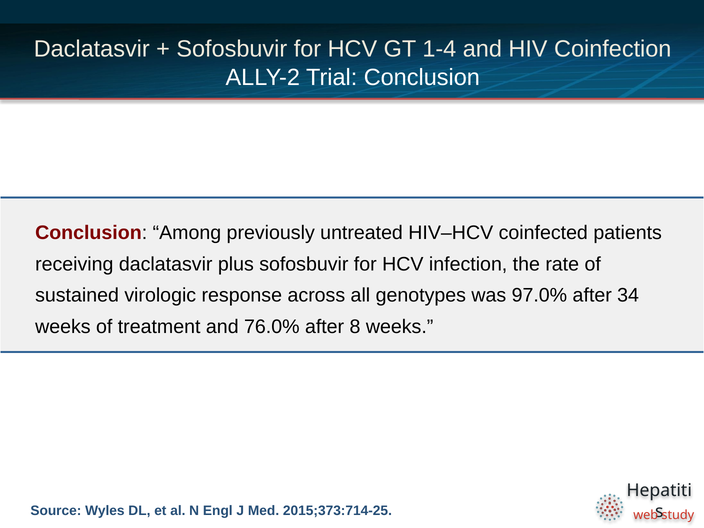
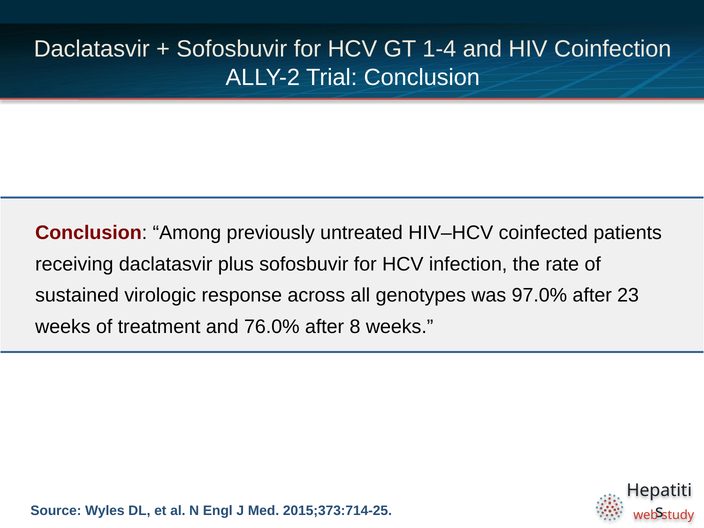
34: 34 -> 23 (628, 295)
